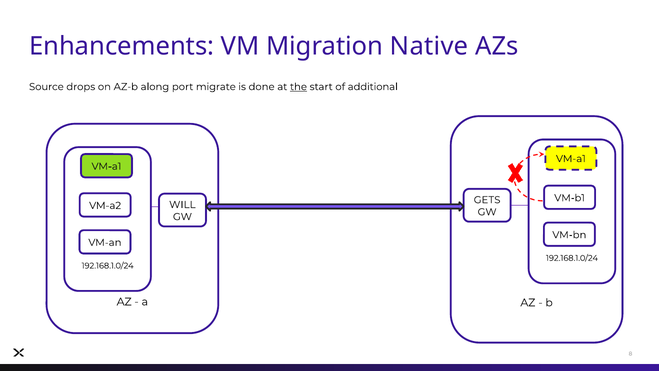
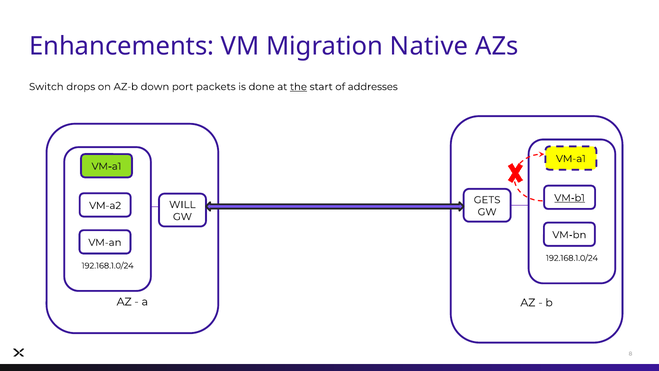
Source: Source -> Switch (46, 87)
along: along -> down (155, 87)
migrate: migrate -> packets (216, 87)
additional: additional -> addresses (373, 87)
VM-b1 underline: none -> present (570, 198)
